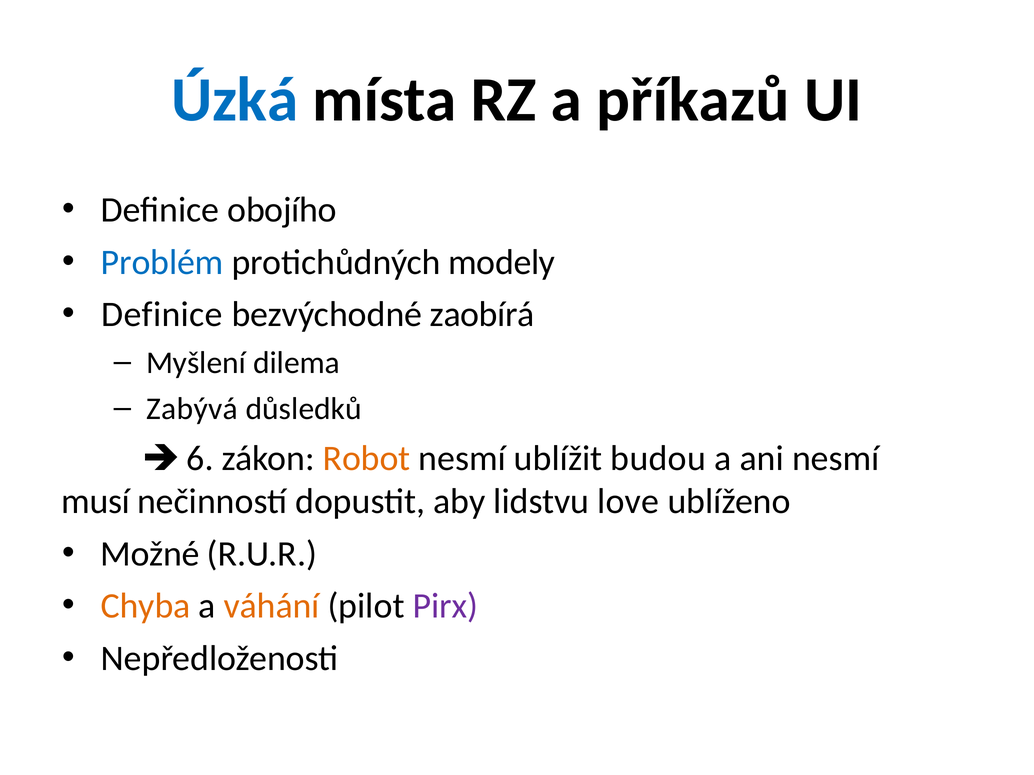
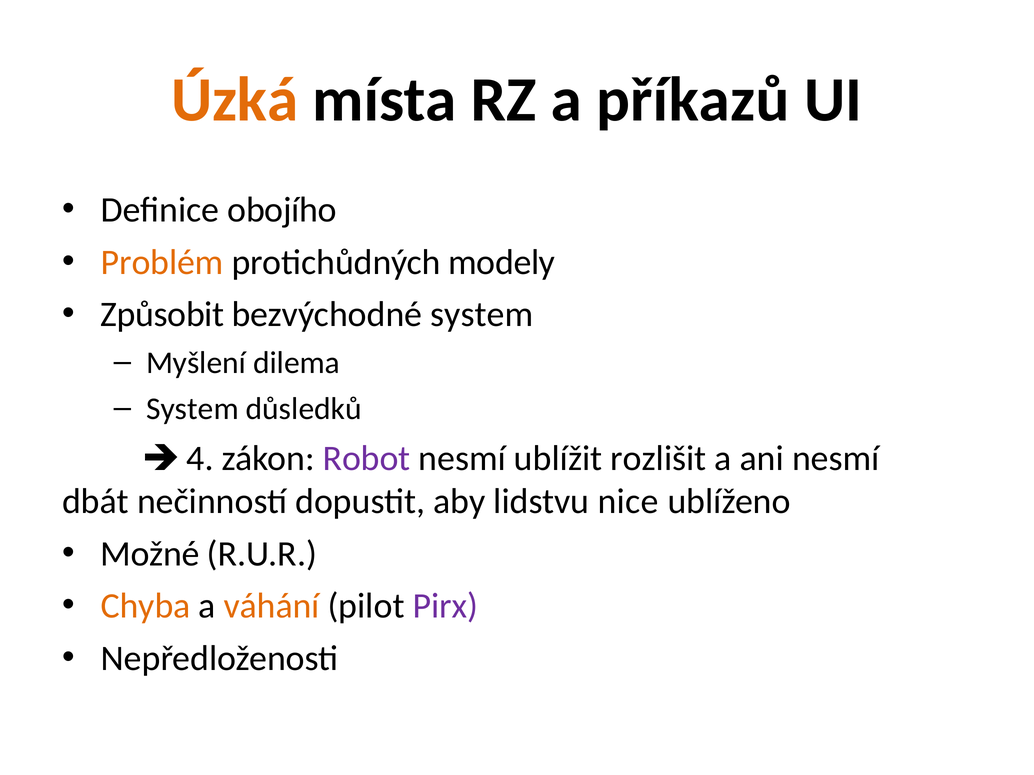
Úzká colour: blue -> orange (235, 100)
Problém colour: blue -> orange (162, 262)
Definice: Definice -> Způsobit (162, 315)
bezvýchodné zaobírá: zaobírá -> system (482, 315)
Zabývá: Zabývá -> System (192, 409)
6: 6 -> 4 (200, 459)
Robot colour: orange -> purple (367, 459)
budou: budou -> rozlišit (658, 459)
musí: musí -> dbát (95, 502)
love: love -> nice (628, 502)
